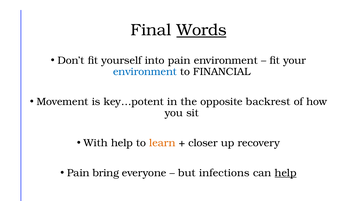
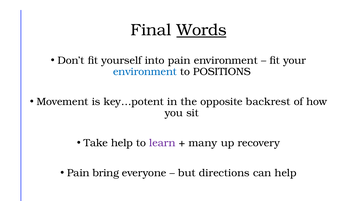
FINANCIAL: FINANCIAL -> POSITIONS (222, 72)
With: With -> Take (96, 143)
learn colour: orange -> purple (162, 143)
closer: closer -> many (203, 143)
infections: infections -> directions (224, 173)
help underline: present -> none (286, 173)
